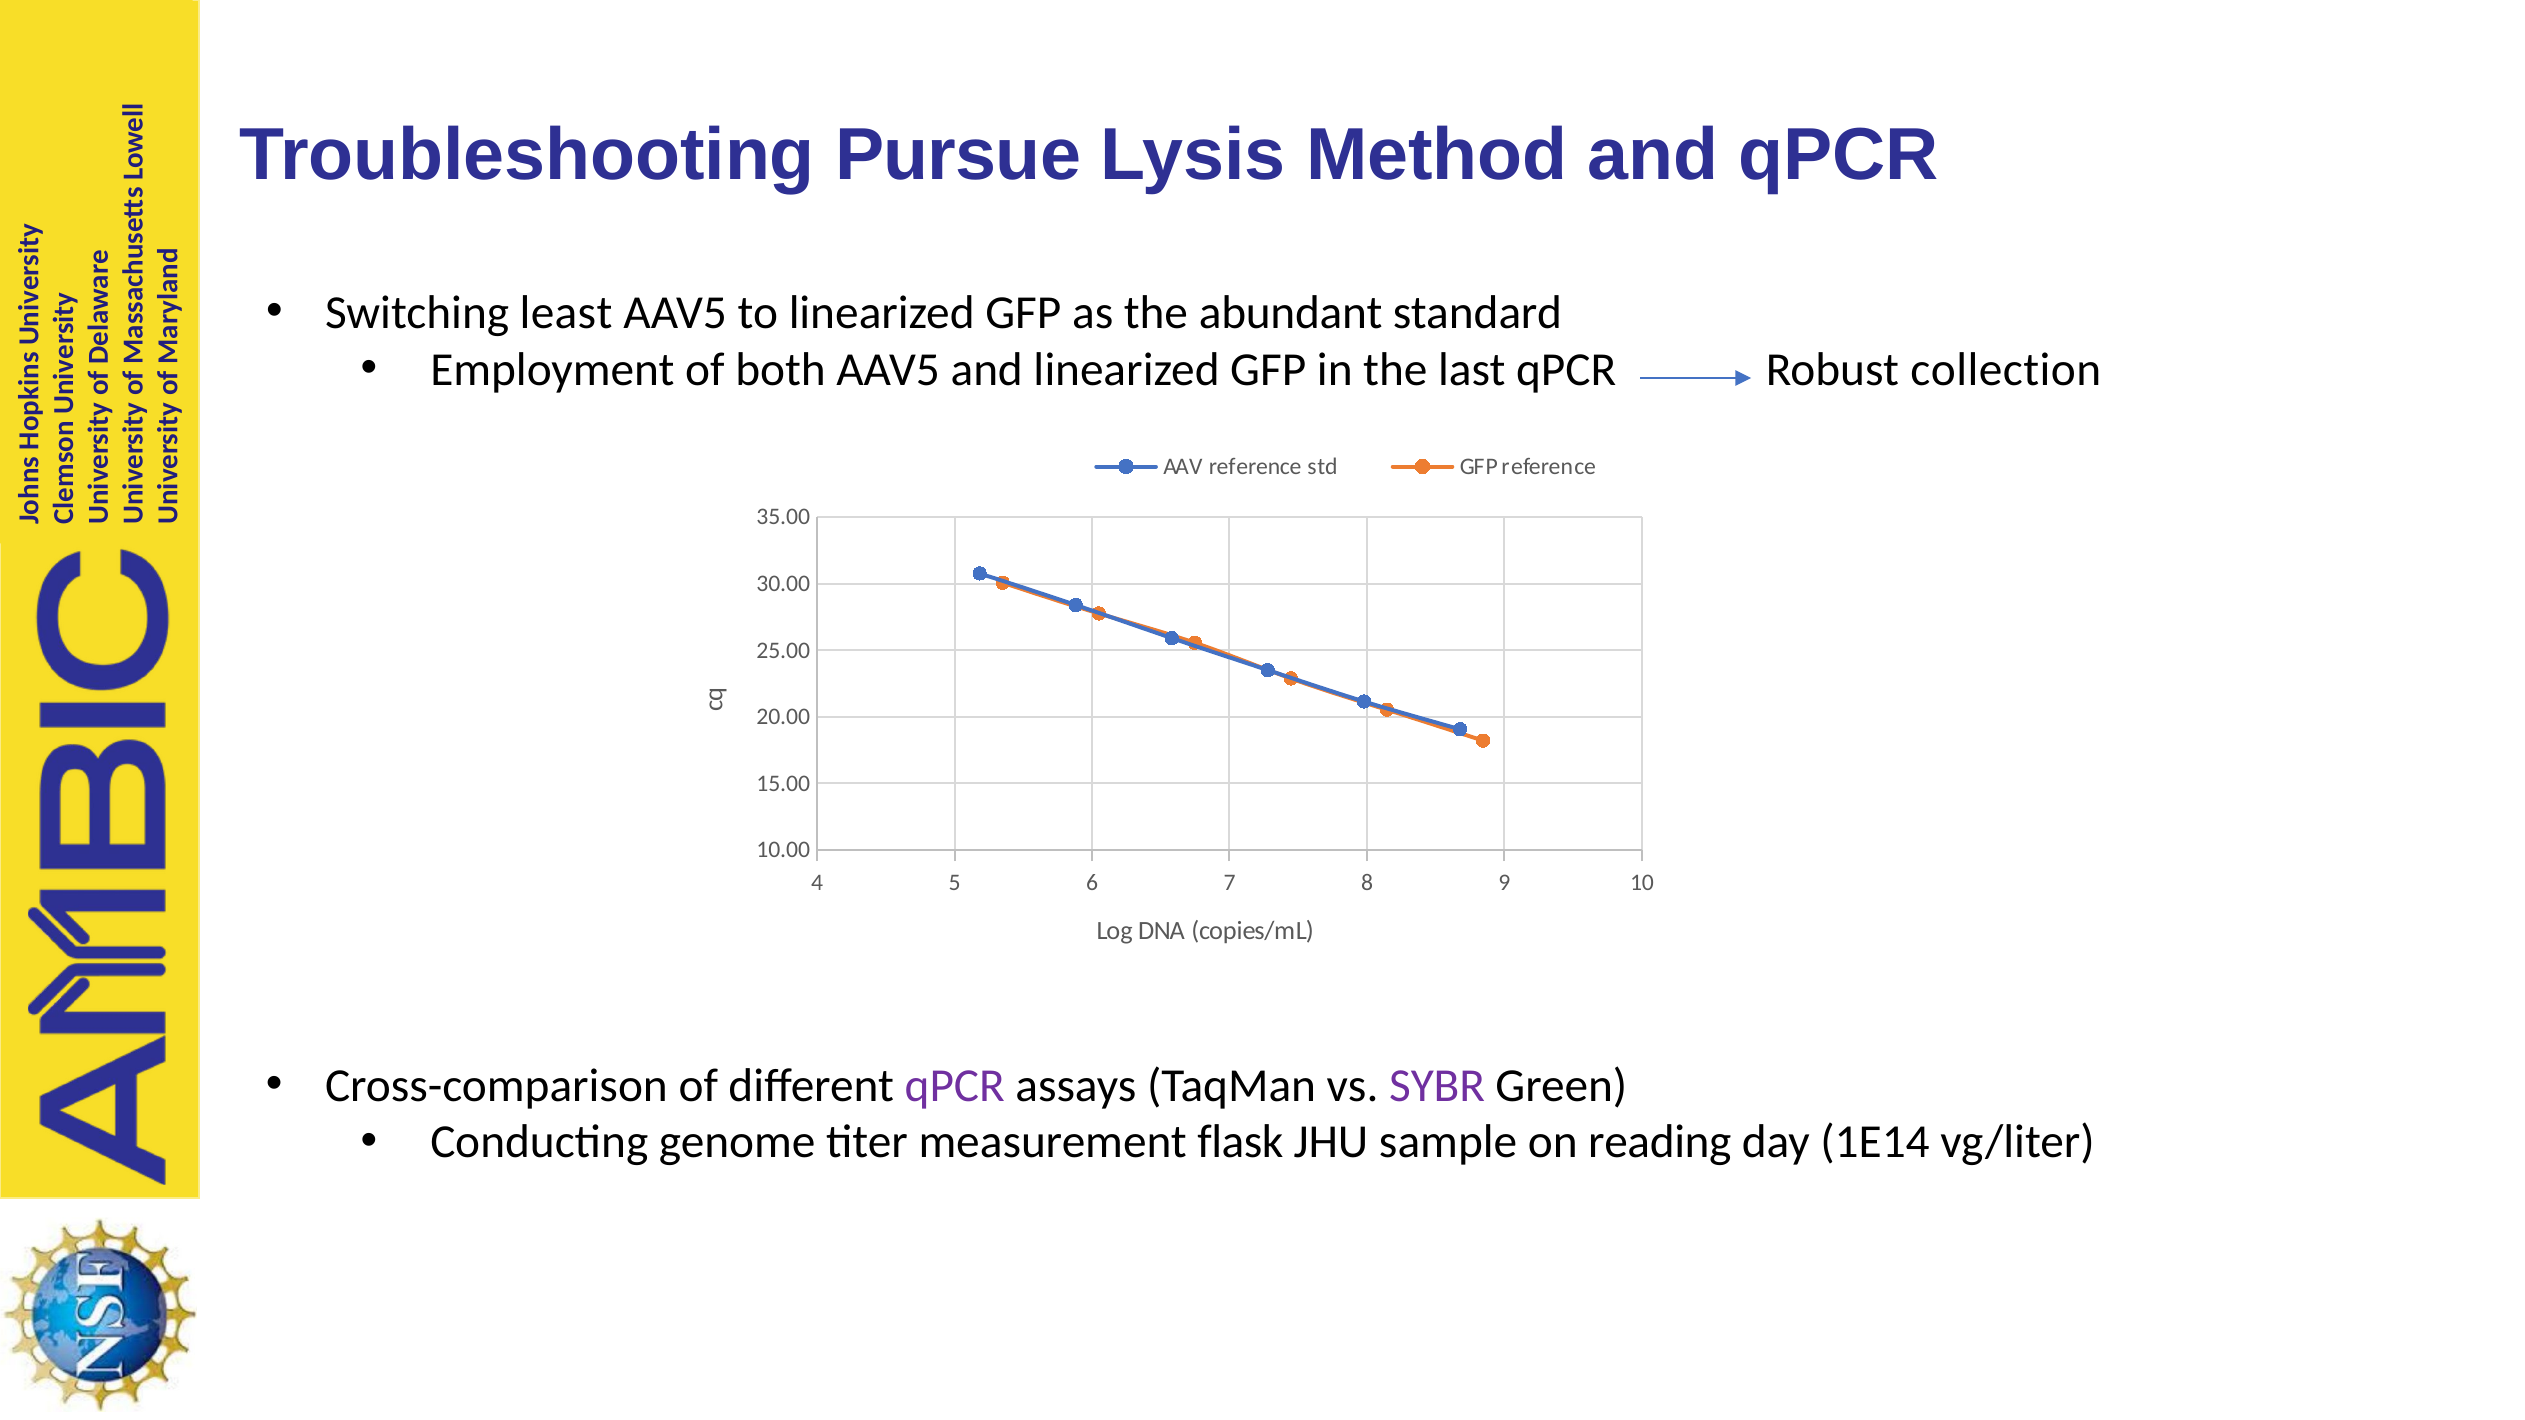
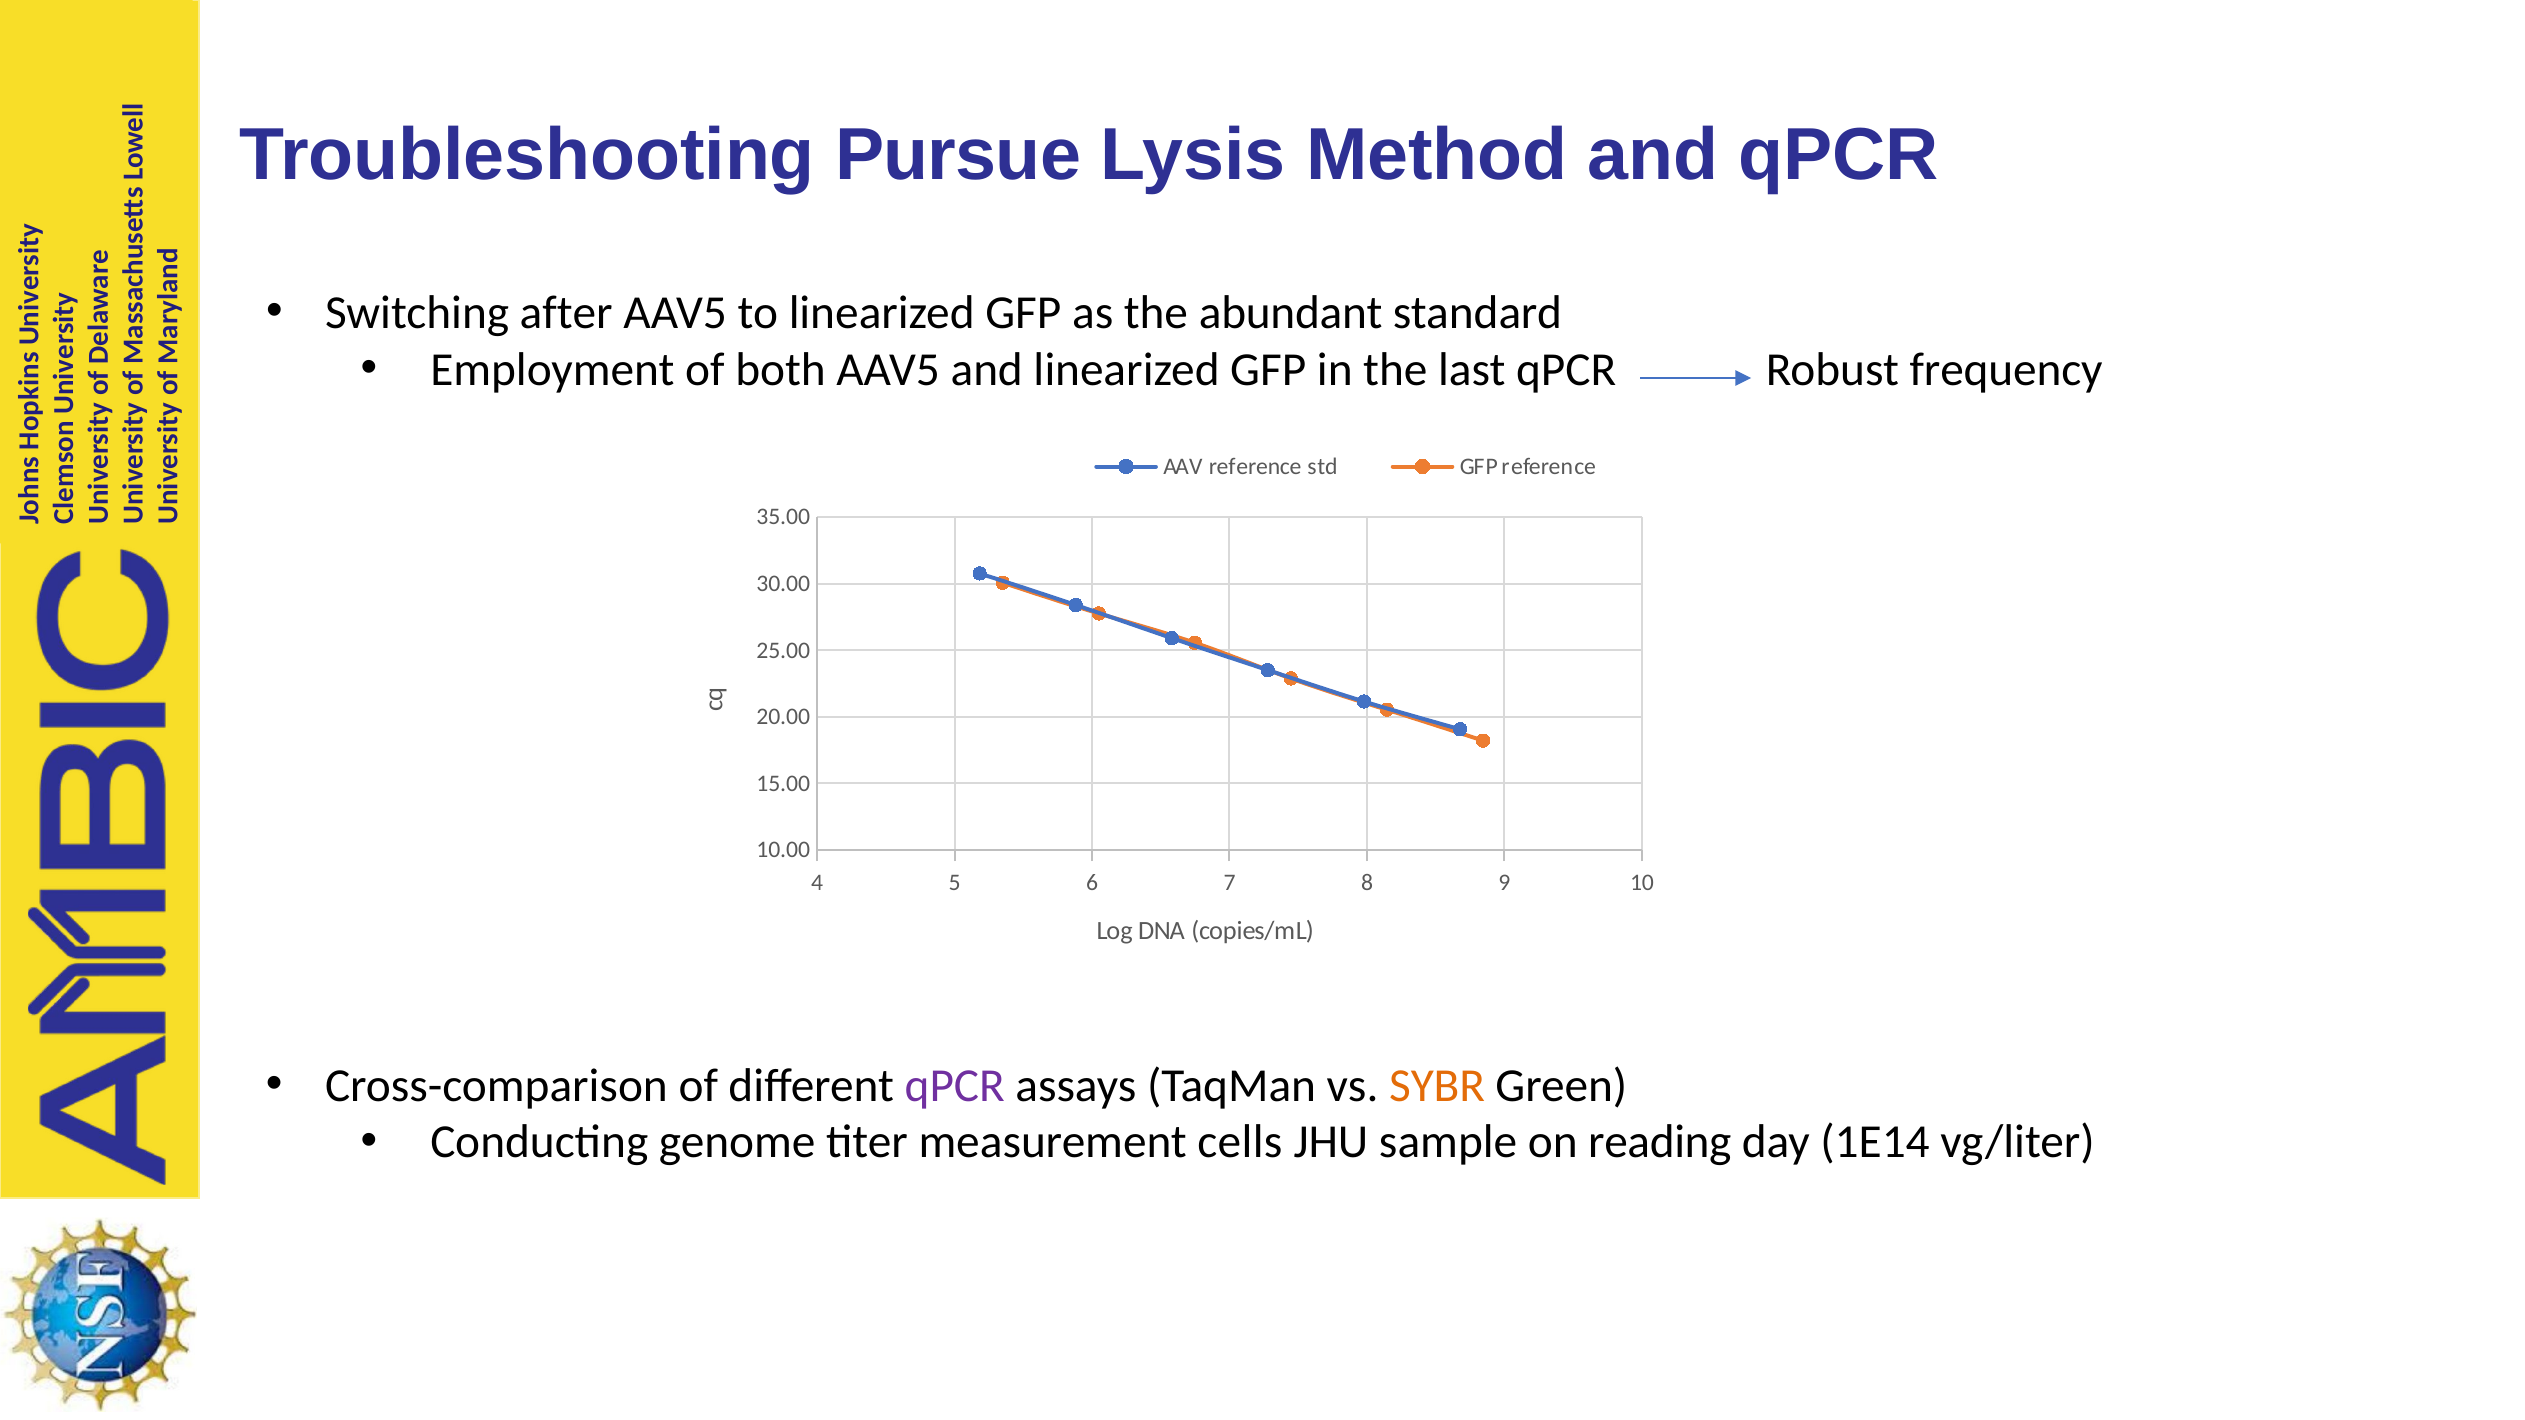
least: least -> after (566, 313)
collection: collection -> frequency (2006, 370)
SYBR colour: purple -> orange (1437, 1086)
flask: flask -> cells (1240, 1143)
